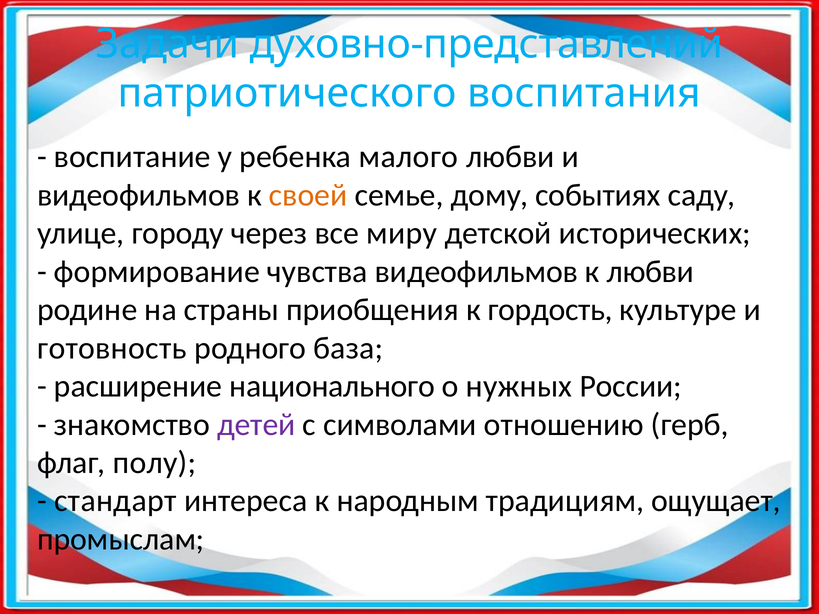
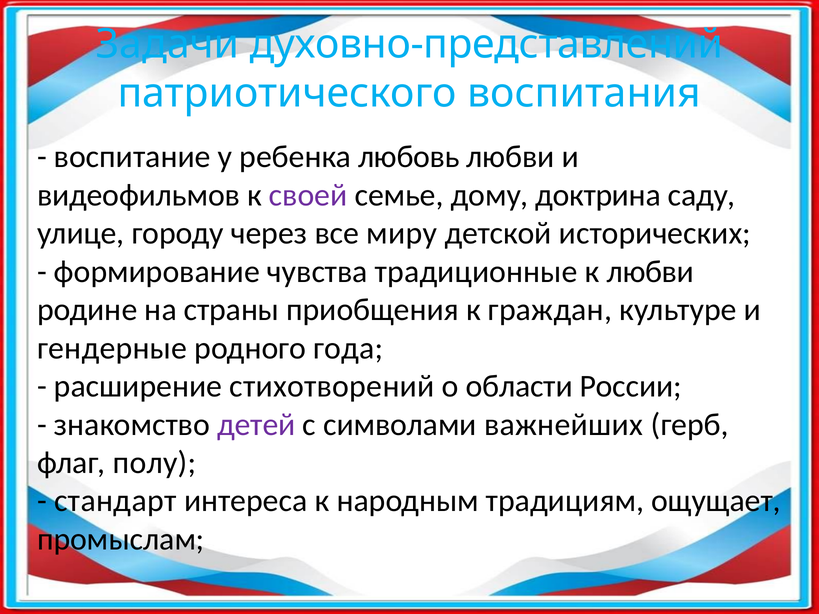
малого: малого -> любовь (409, 157)
своей colour: orange -> purple (308, 195)
событиях: событиях -> доктрина (598, 195)
чувства видеофильмов: видеофильмов -> традиционные (476, 272)
гордость: гордость -> граждан (550, 310)
готовность: готовность -> гендерные (112, 348)
база: база -> года (348, 348)
национального: национального -> стихотворений (332, 386)
нужных: нужных -> области (519, 386)
отношению: отношению -> важнейших (564, 425)
